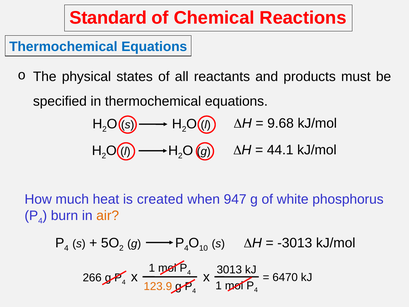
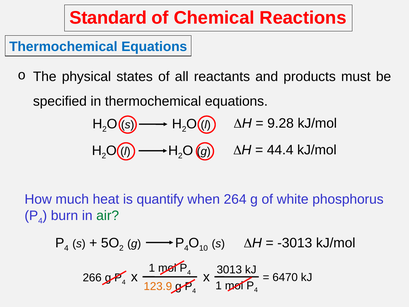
9.68: 9.68 -> 9.28 (281, 123)
44.1: 44.1 -> 44.4 (280, 150)
created: created -> quantify (160, 199)
947: 947 -> 264 (235, 199)
air colour: orange -> green (108, 215)
